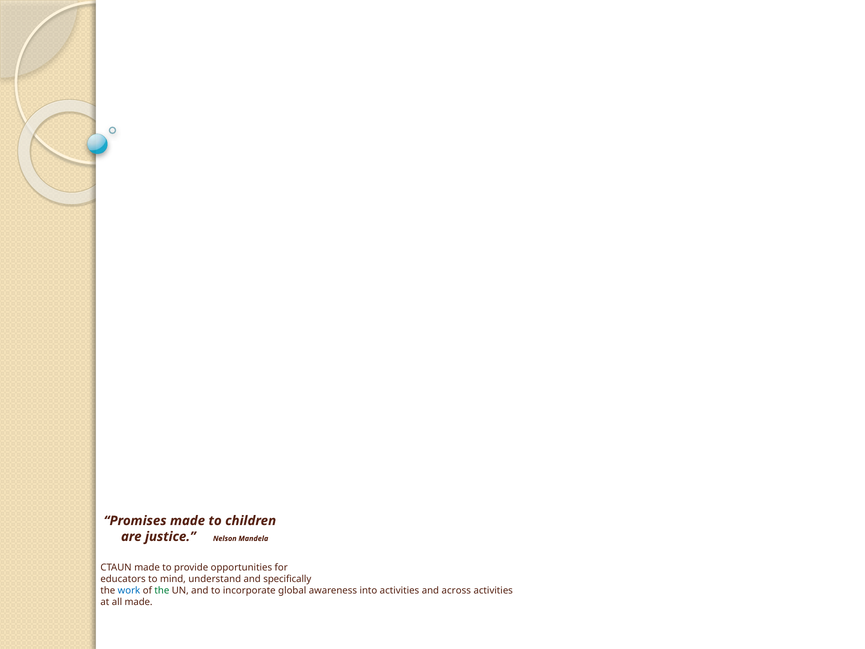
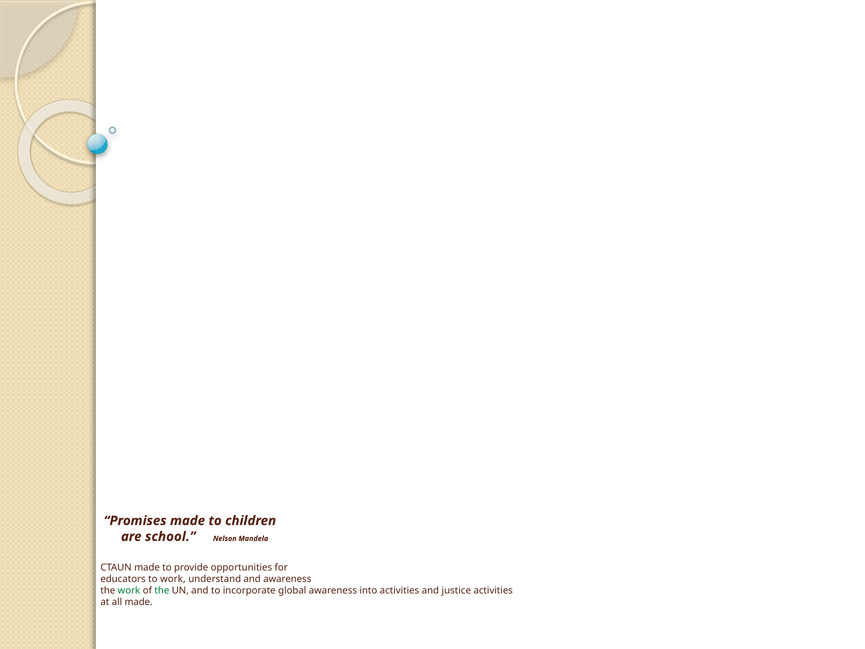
justice: justice -> school (170, 536)
to mind: mind -> work (173, 579)
and specifically: specifically -> awareness (287, 579)
work colour: blue -> green (129, 590)
across: across -> justice (456, 590)
